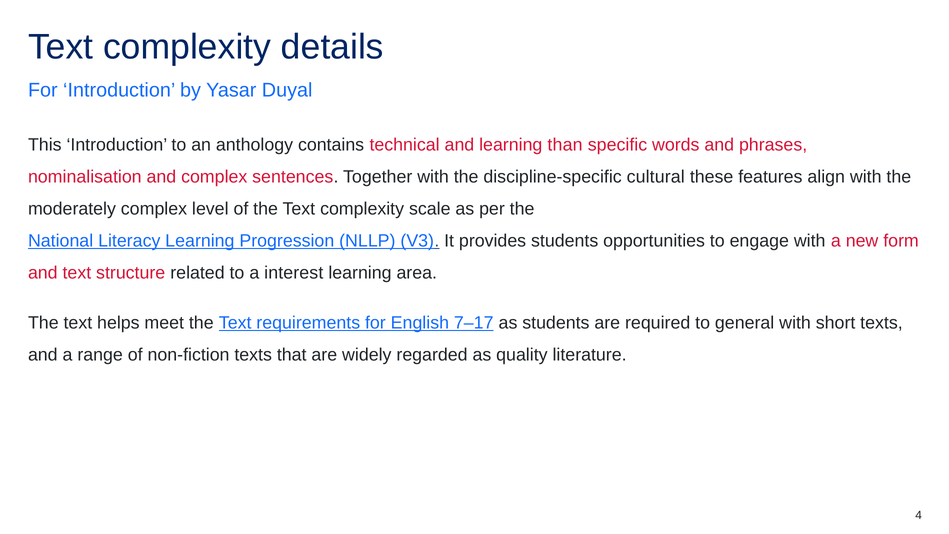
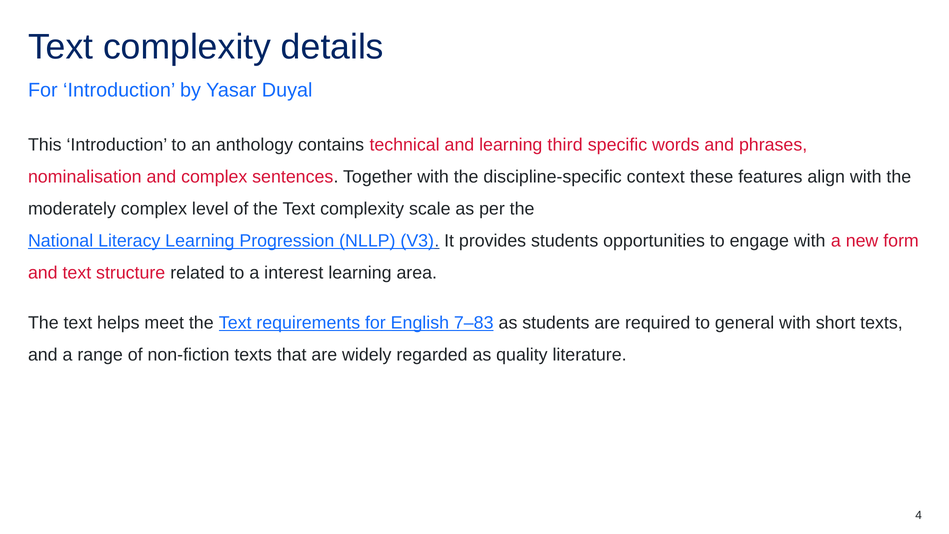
than: than -> third (565, 145)
cultural: cultural -> context (656, 177)
7–17: 7–17 -> 7–83 (474, 323)
